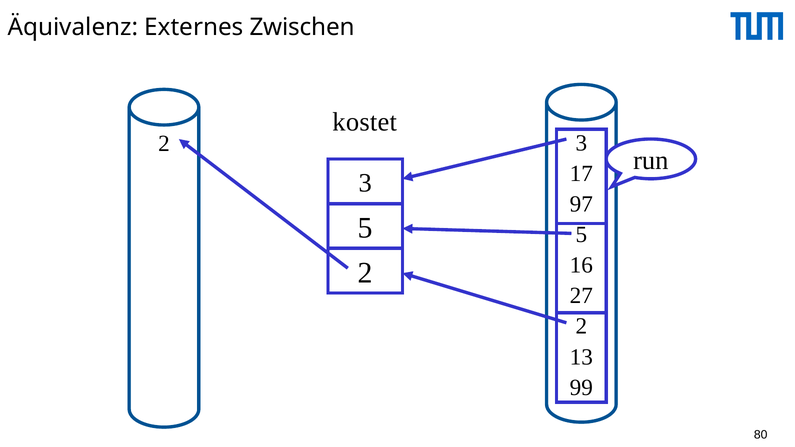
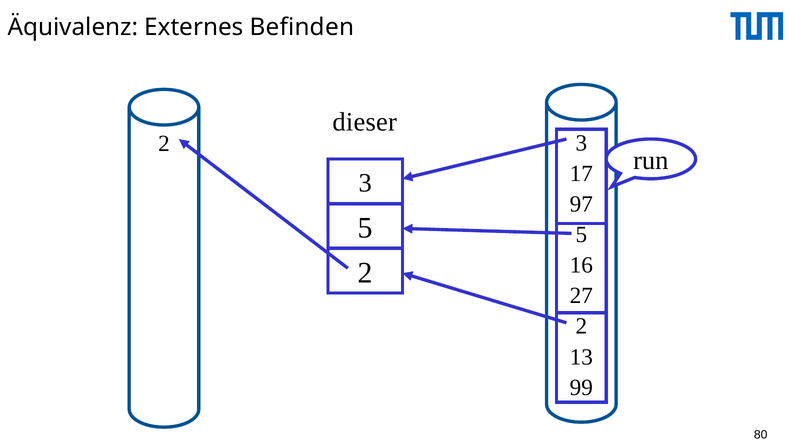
Zwischen: Zwischen -> Befinden (302, 27)
kostet: kostet -> dieser (365, 122)
